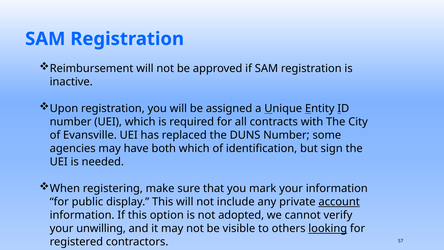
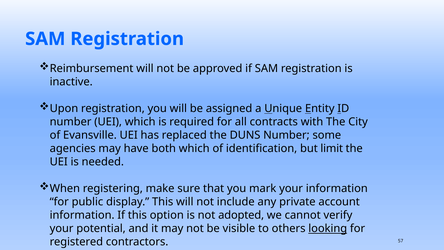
sign: sign -> limit (332, 148)
account underline: present -> none (339, 202)
unwilling: unwilling -> potential (101, 228)
